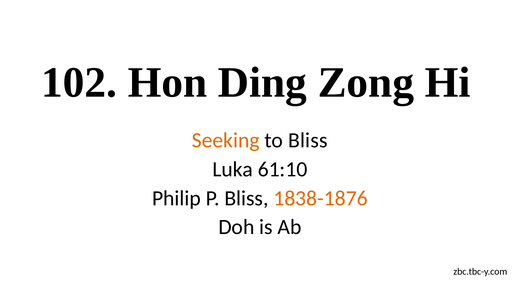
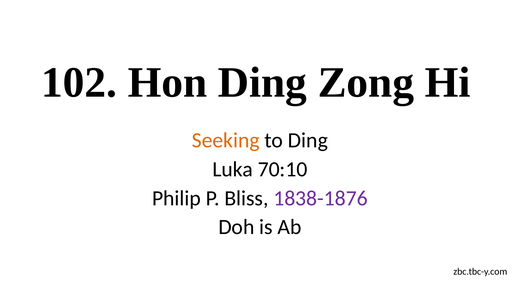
to Bliss: Bliss -> Ding (308, 140)
61:10: 61:10 -> 70:10 (283, 169)
1838-1876 colour: orange -> purple (321, 198)
